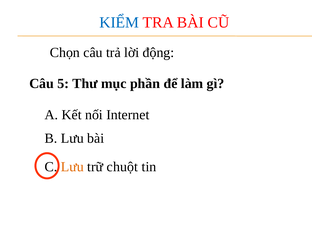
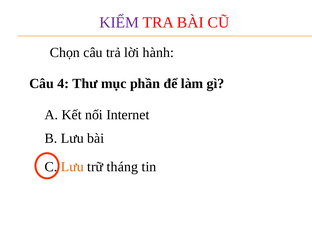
KIỂM colour: blue -> purple (119, 22)
động: động -> hành (158, 52)
5: 5 -> 4 (63, 84)
chuột: chuột -> tháng (122, 167)
